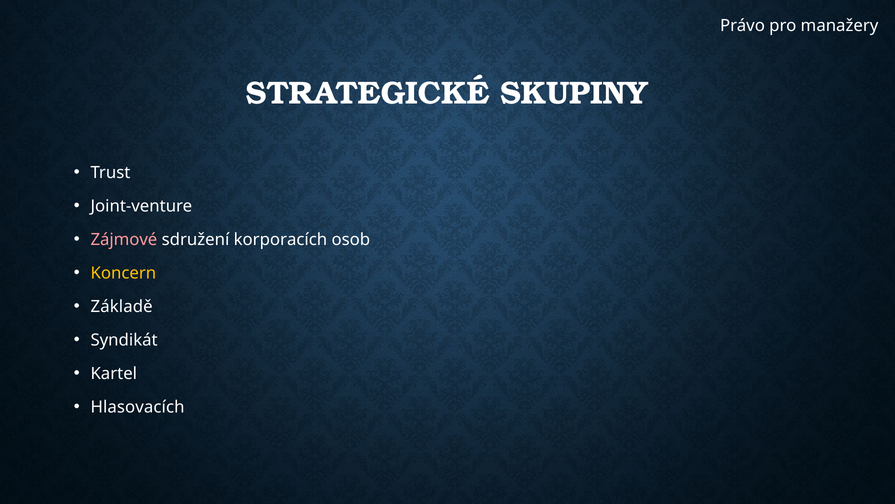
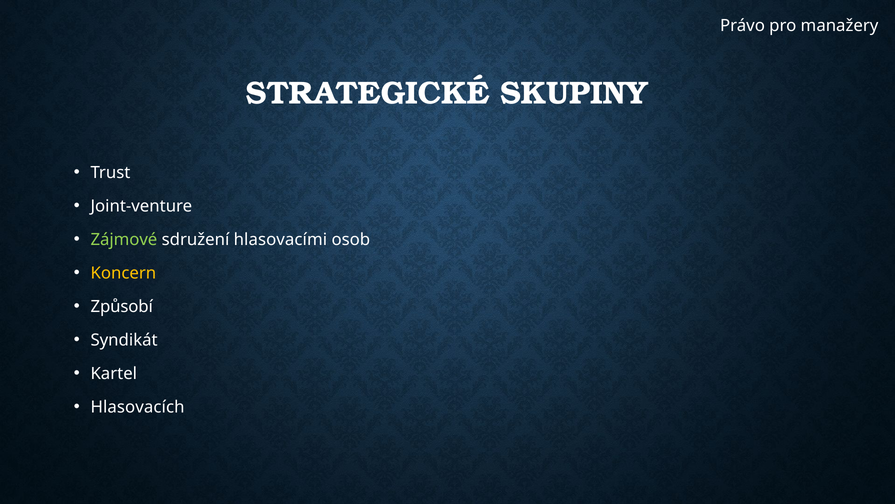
Zájmové colour: pink -> light green (124, 239)
korporacích: korporacích -> hlasovacími (280, 239)
Základě: Základě -> Způsobí (122, 306)
